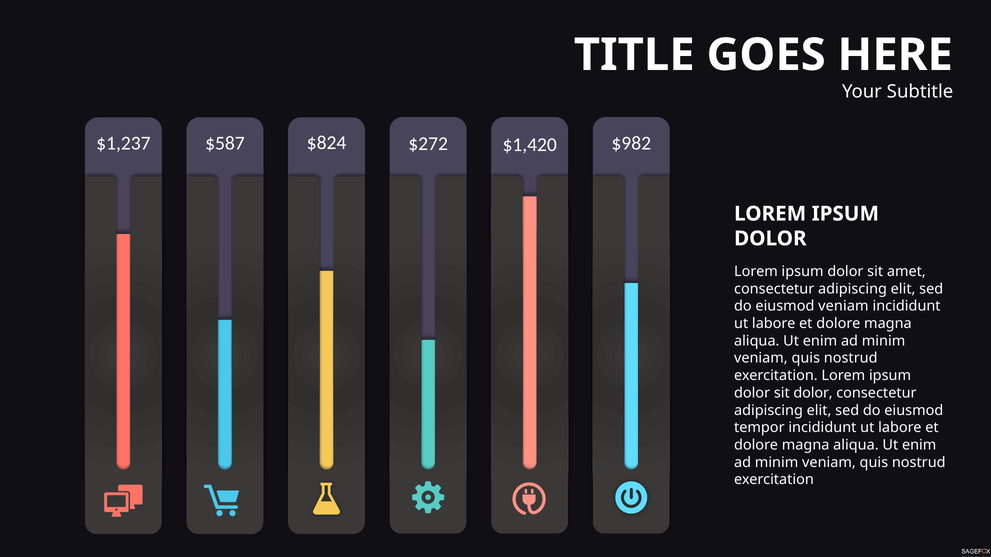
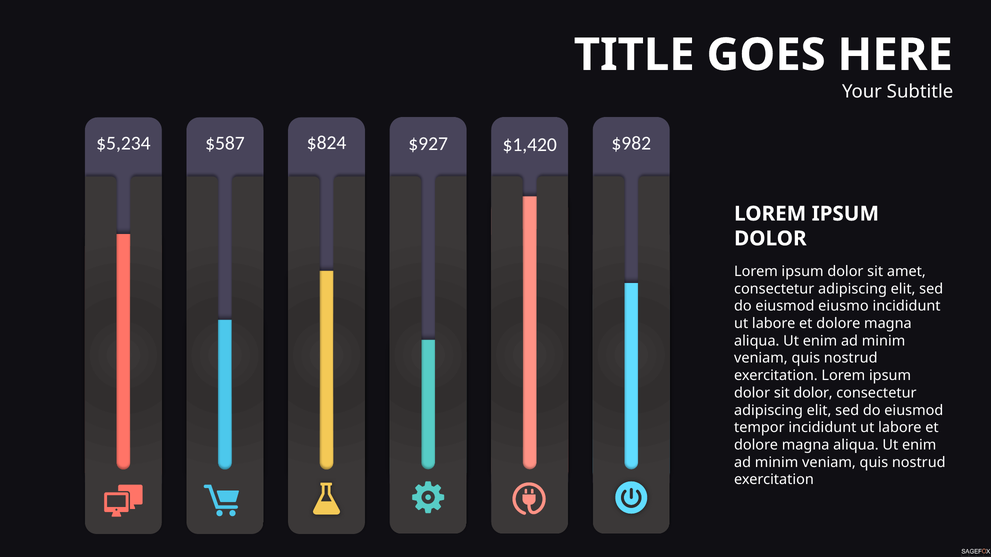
$1,237: $1,237 -> $5,234 (123, 143)
$272: $272 -> $927 (428, 144)
eiusmod veniam: veniam -> eiusmo (843, 306)
